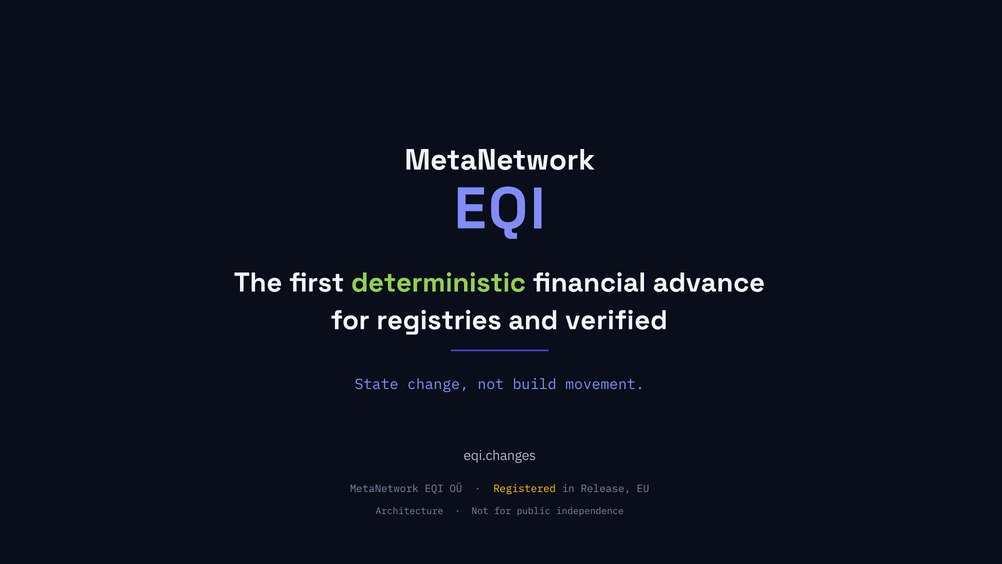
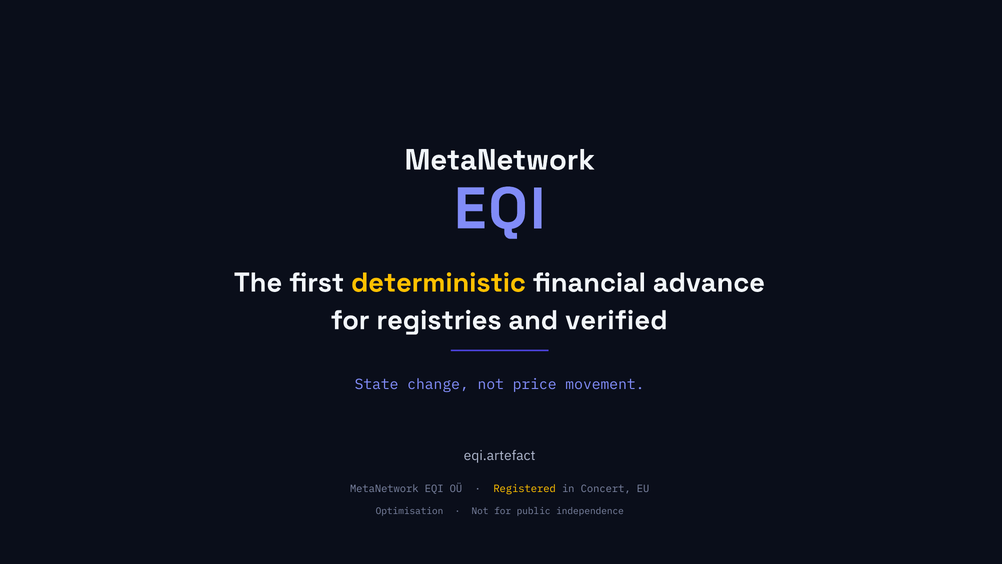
deterministic colour: light green -> yellow (438, 282)
build: build -> price (535, 384)
eqi.changes: eqi.changes -> eqi.artefact (500, 456)
Release: Release -> Concert (606, 488)
Architecture: Architecture -> Optimisation (410, 511)
